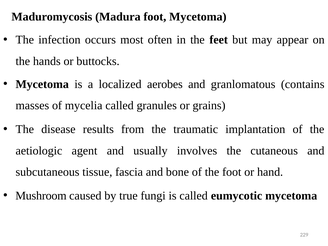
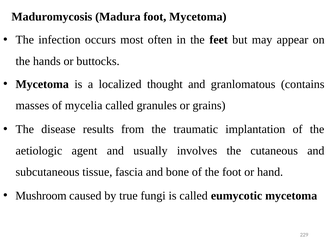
aerobes: aerobes -> thought (165, 84)
